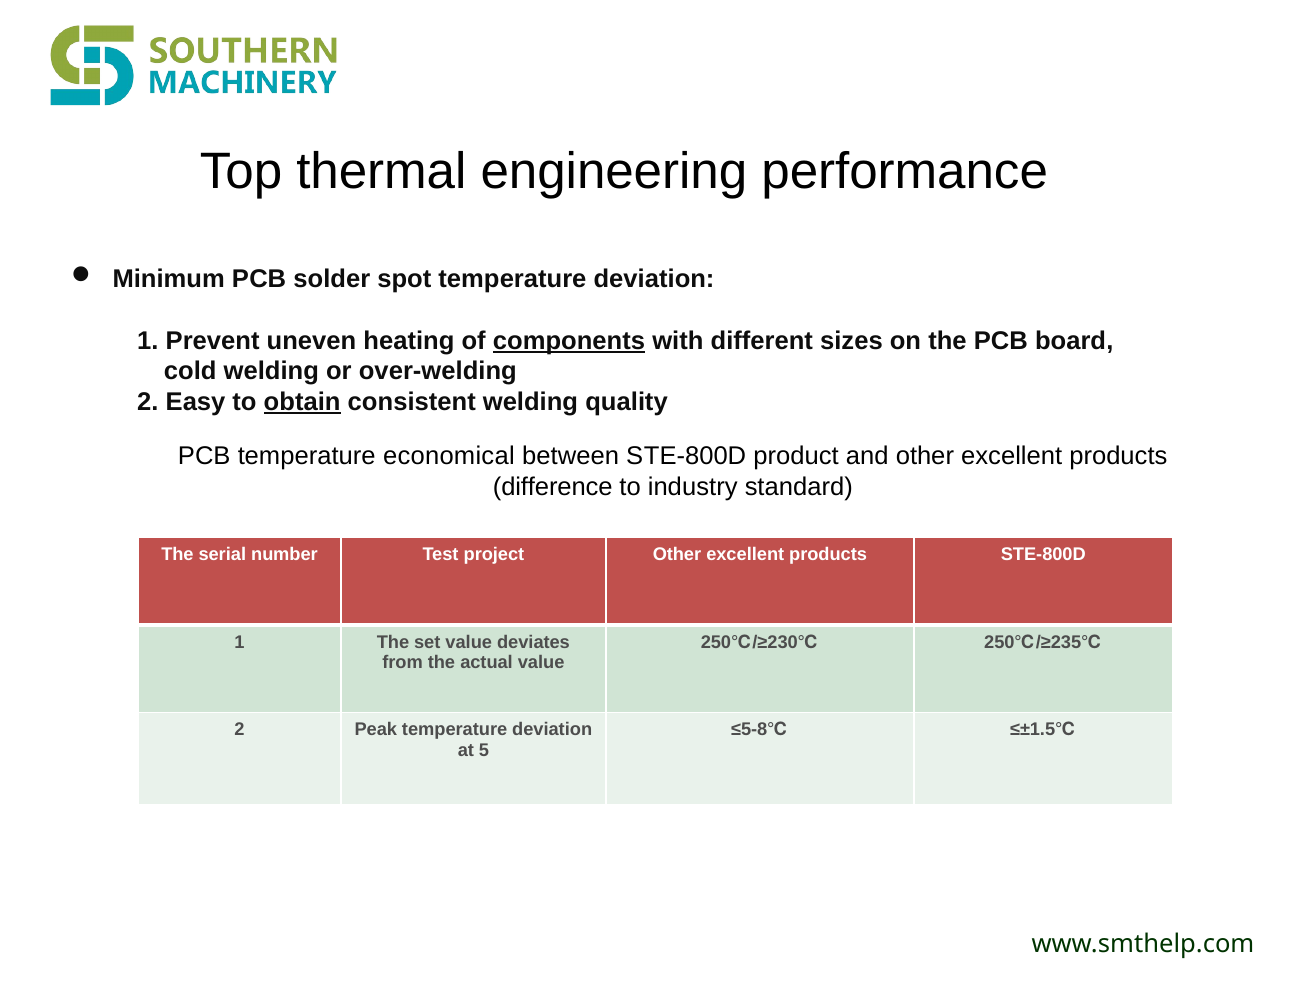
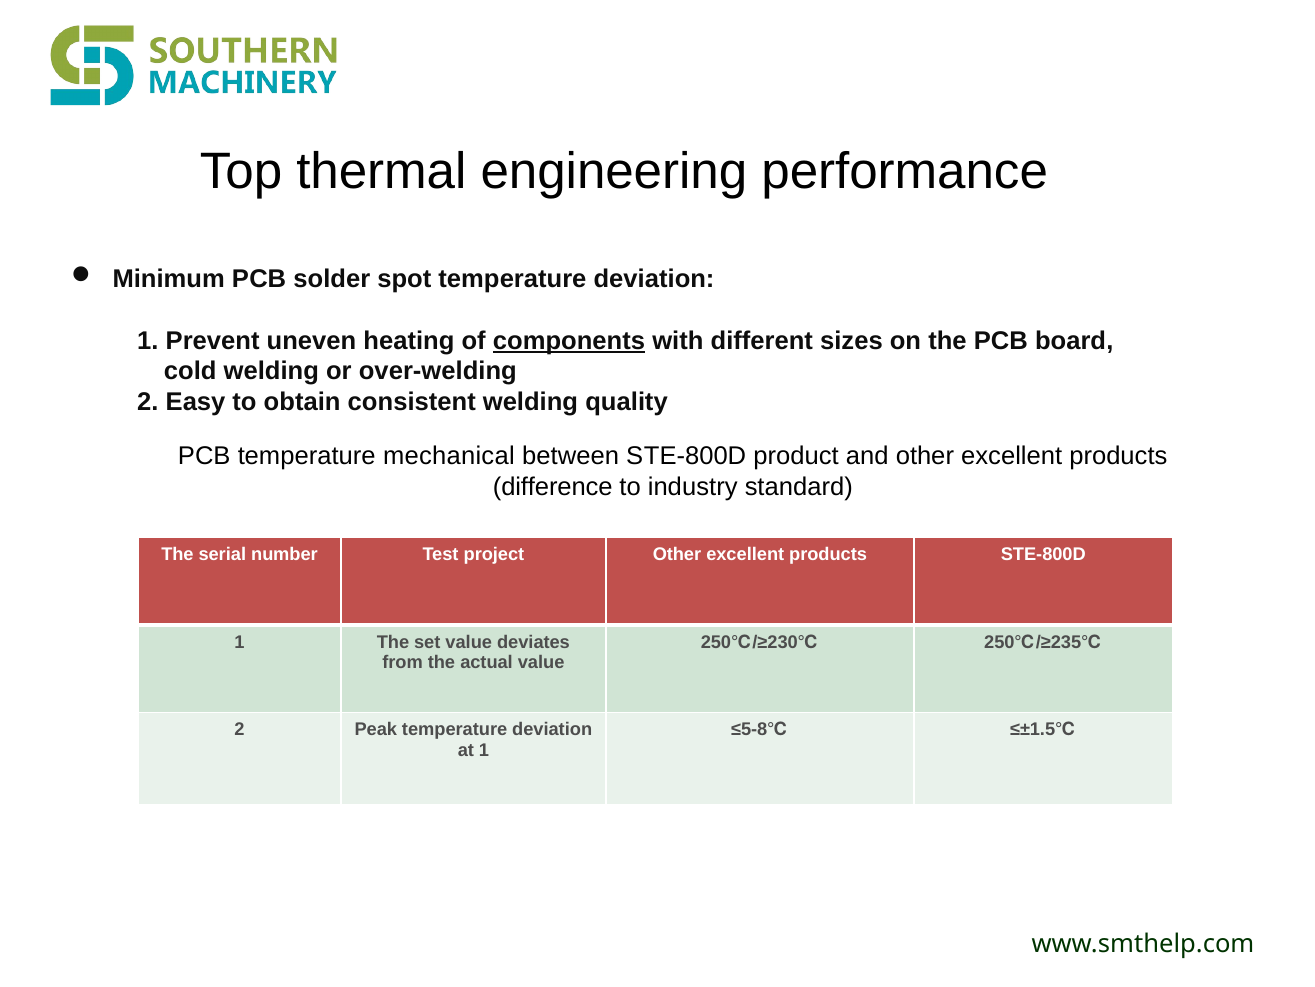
obtain underline: present -> none (302, 402)
economical: economical -> mechanical (449, 456)
at 5: 5 -> 1 (484, 750)
